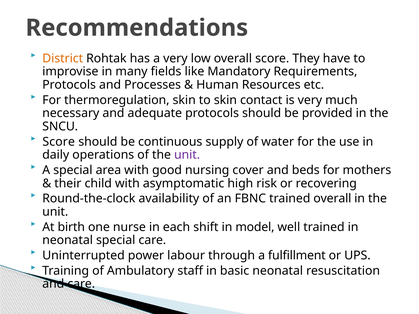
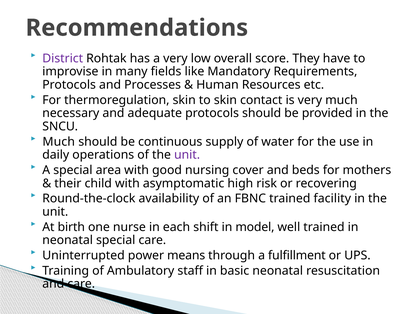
District colour: orange -> purple (63, 58)
Score: Score -> Much (59, 142)
trained overall: overall -> facility (332, 199)
labour: labour -> means (186, 256)
